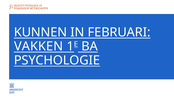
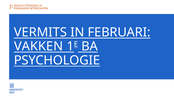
KUNNEN: KUNNEN -> VERMITS (40, 32)
